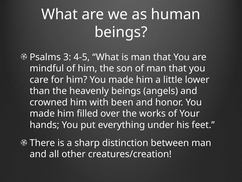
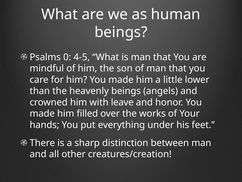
3: 3 -> 0 (67, 57)
been: been -> leave (122, 102)
